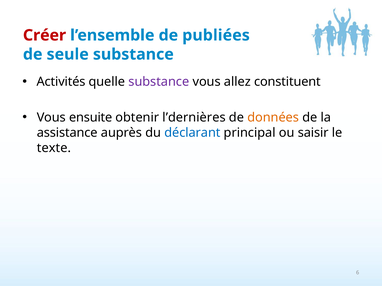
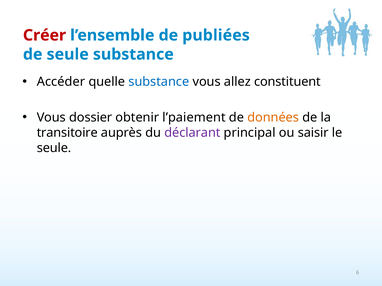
Activités: Activités -> Accéder (61, 82)
substance colour: purple -> blue (159, 82)
ensuite: ensuite -> dossier (91, 118)
l’dernières: l’dernières -> l’paiement (194, 118)
assistance: assistance -> transitoire (67, 133)
déclarant colour: blue -> purple (192, 133)
texte: texte -> seule (54, 148)
